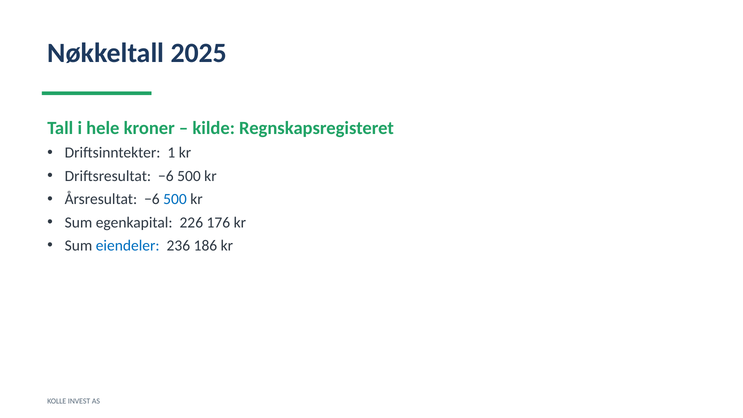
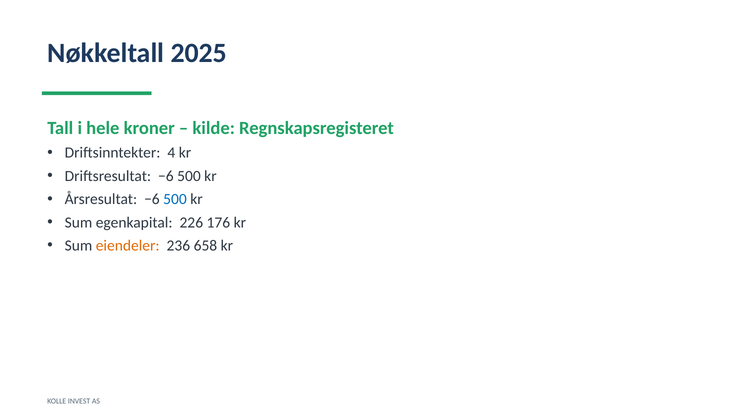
1: 1 -> 4 (171, 153)
eiendeler colour: blue -> orange (128, 246)
186: 186 -> 658 (205, 246)
